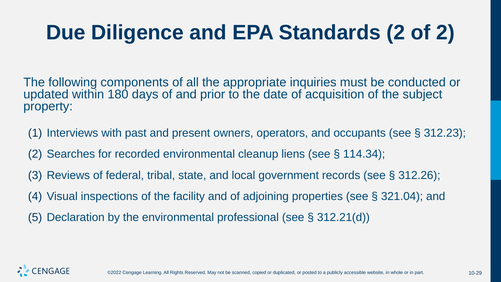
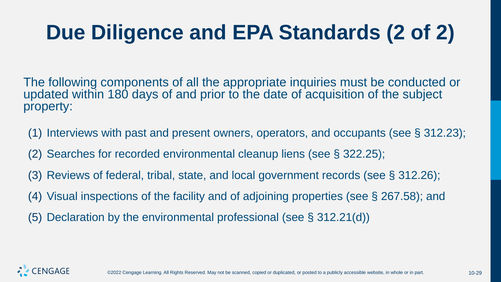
114.34: 114.34 -> 322.25 (364, 154)
321.04: 321.04 -> 267.58 (402, 196)
